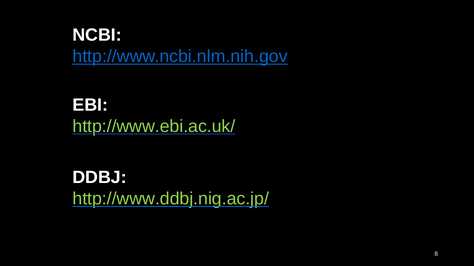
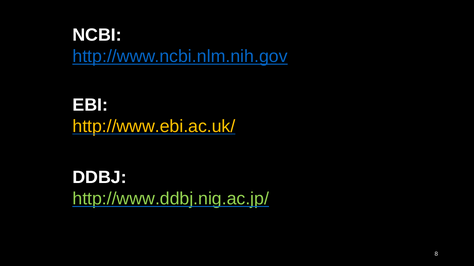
http://www.ebi.ac.uk/ colour: light green -> yellow (154, 127)
